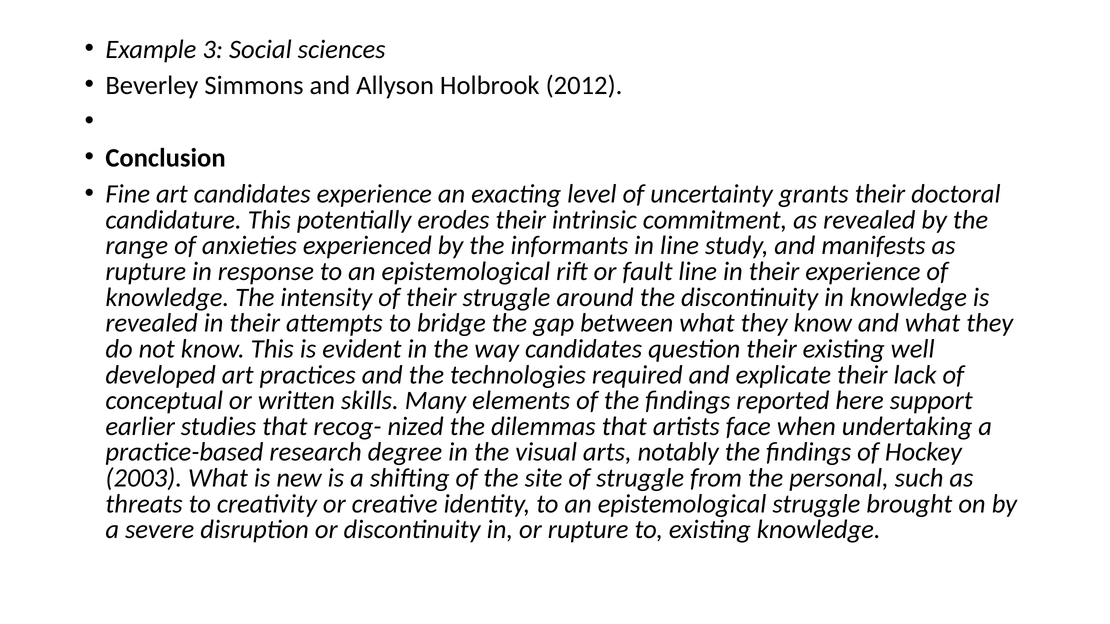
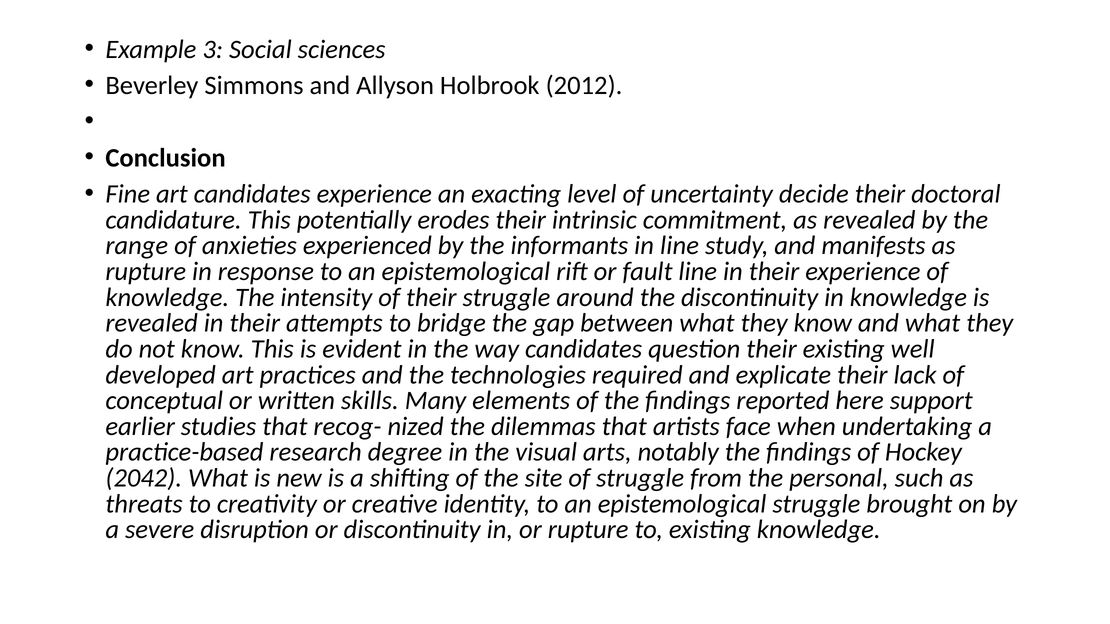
grants: grants -> decide (814, 194)
2003: 2003 -> 2042 (144, 478)
